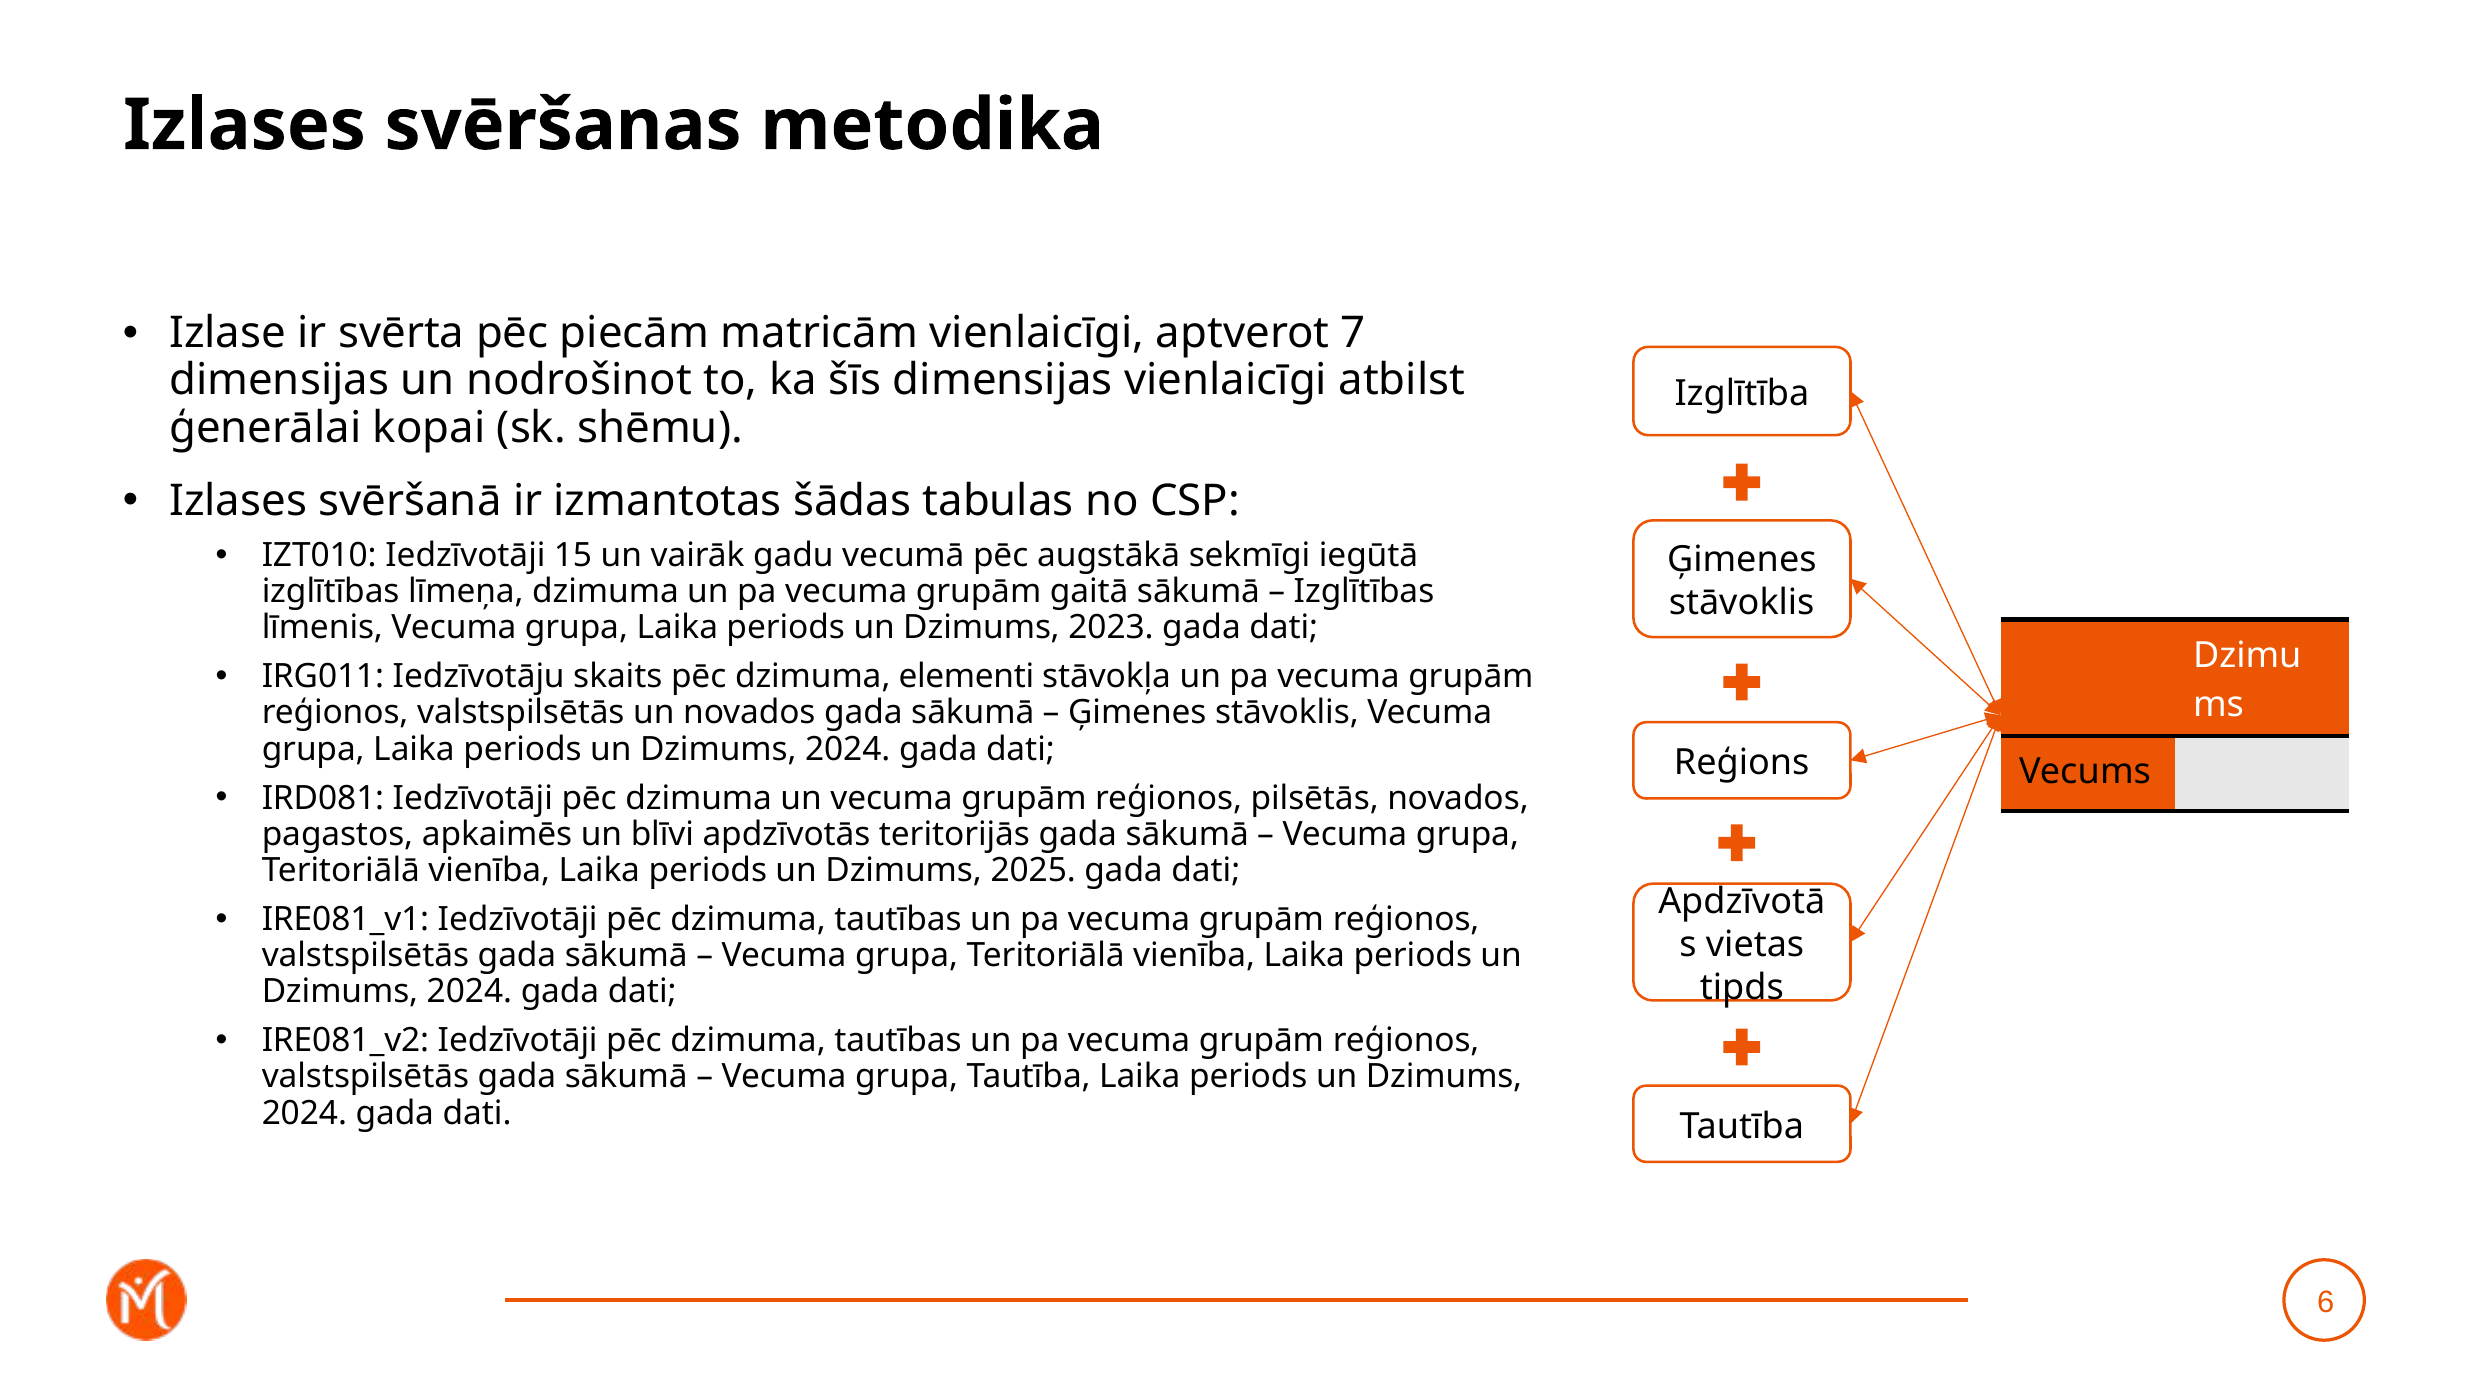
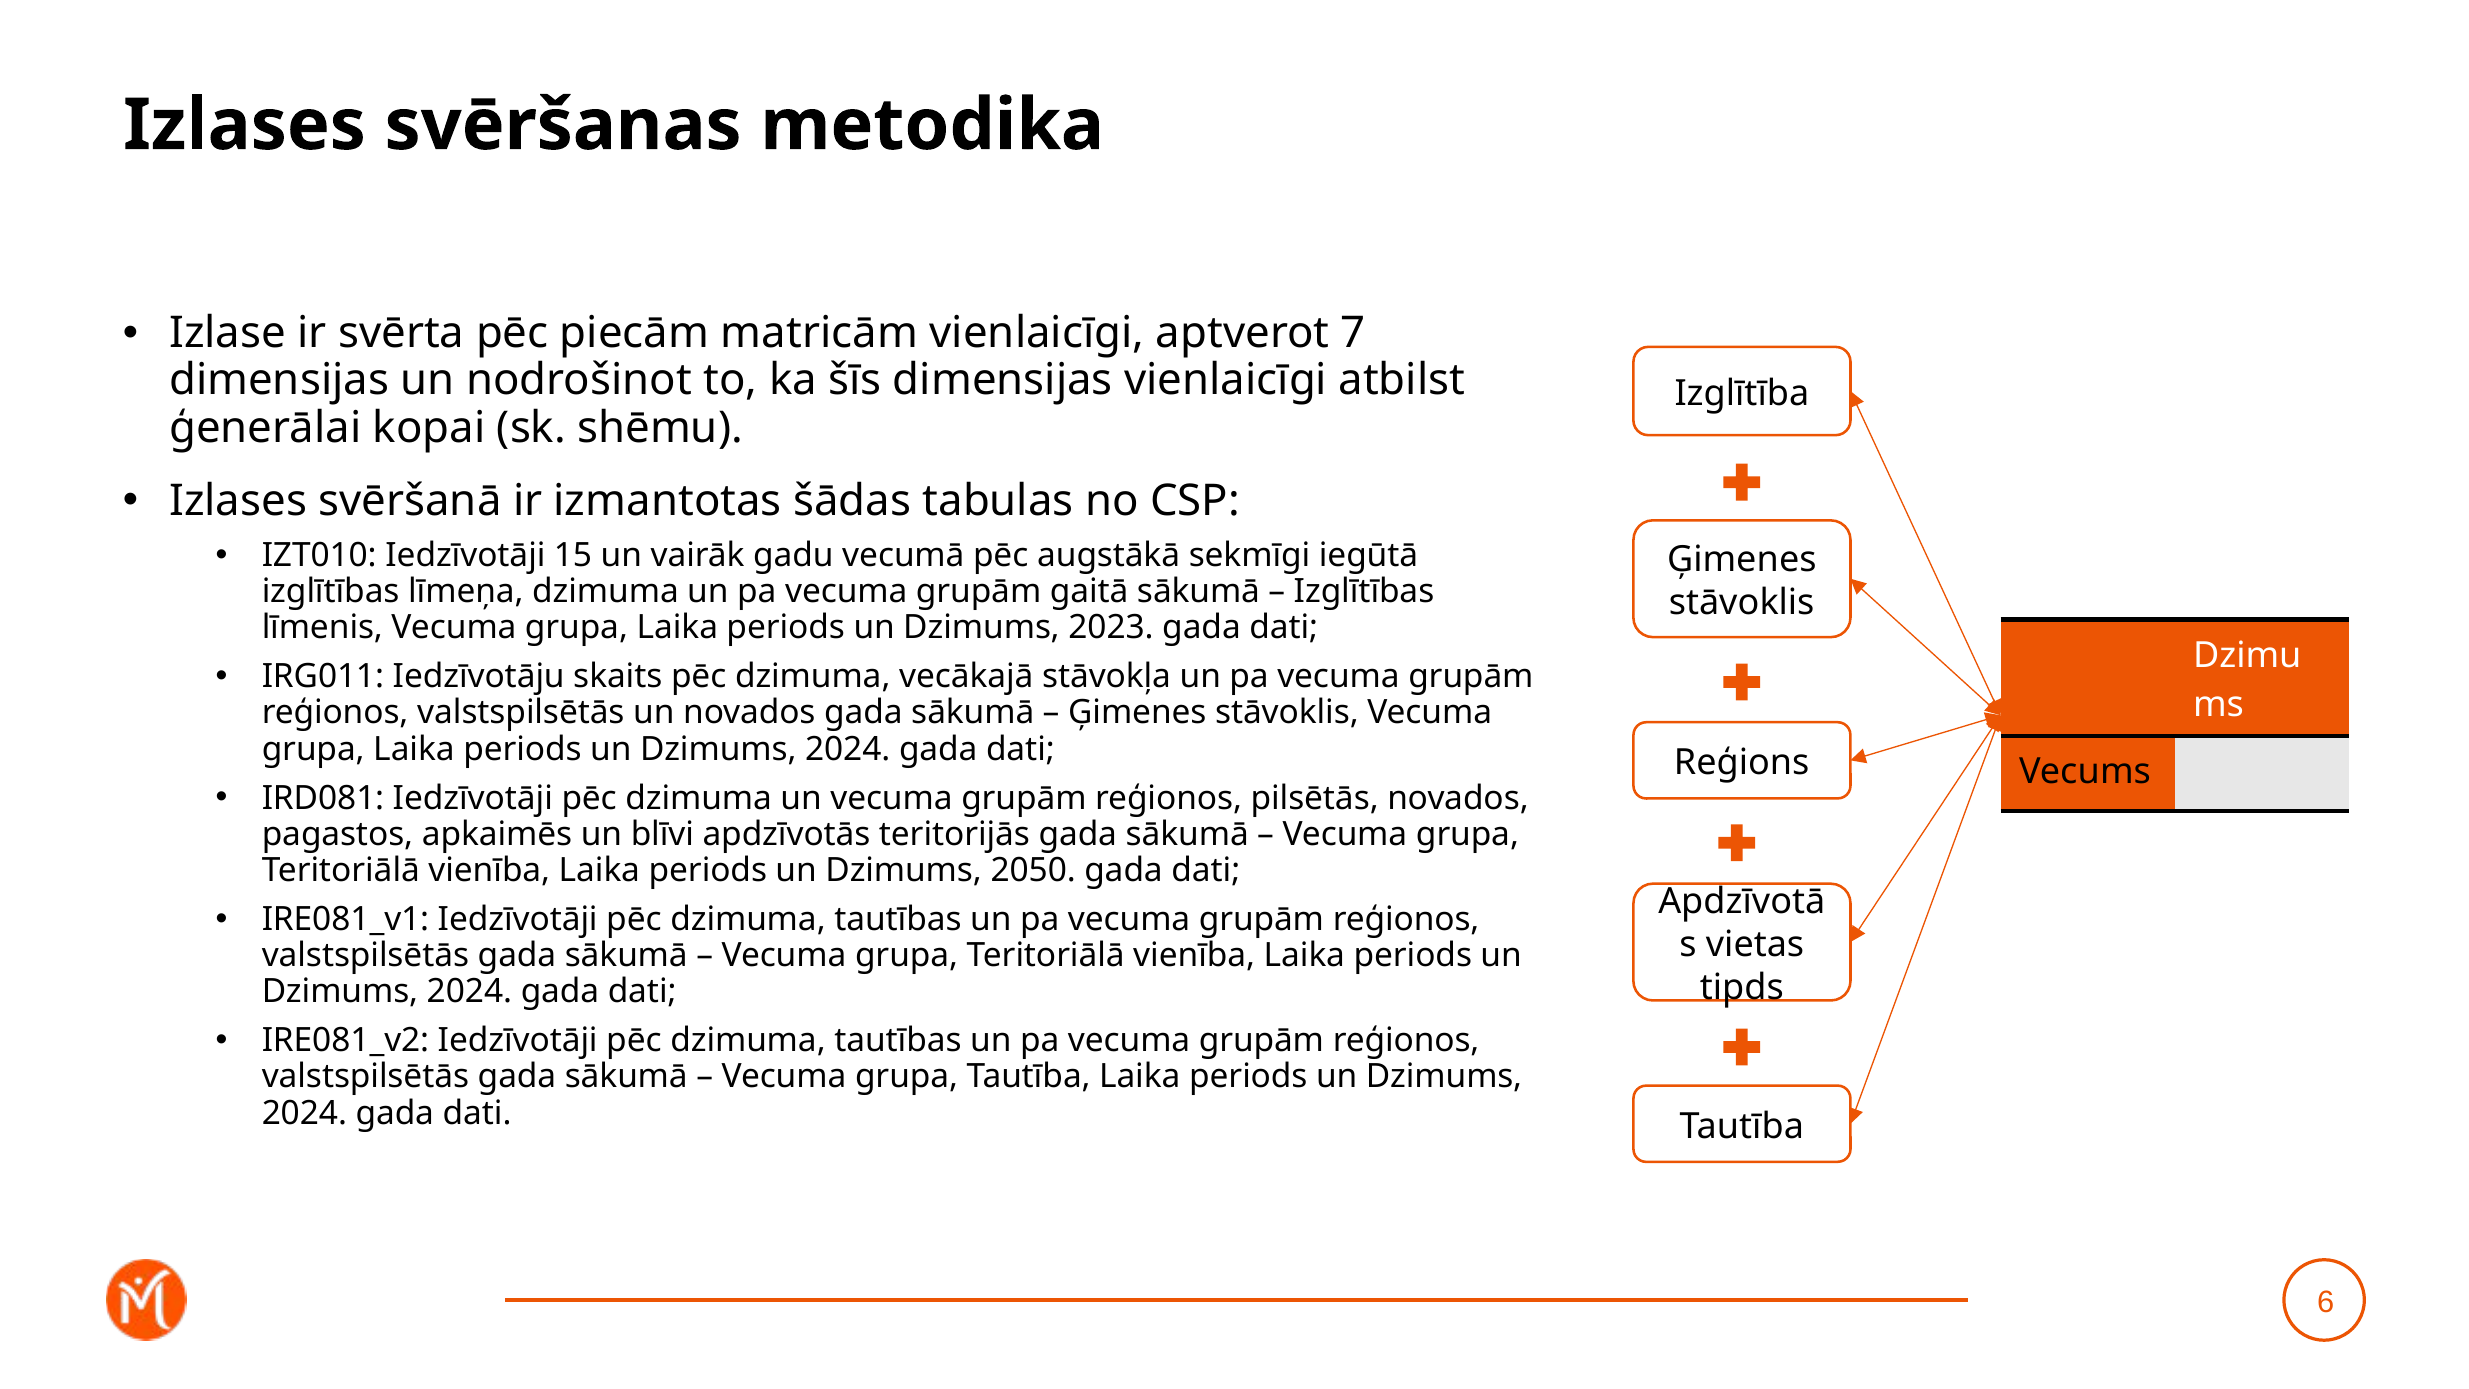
elementi: elementi -> vecākajā (966, 677)
2025: 2025 -> 2050 (1033, 870)
